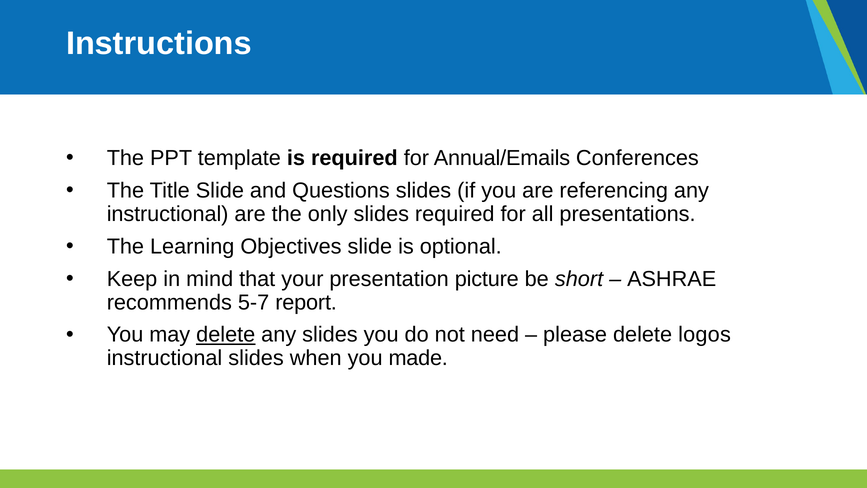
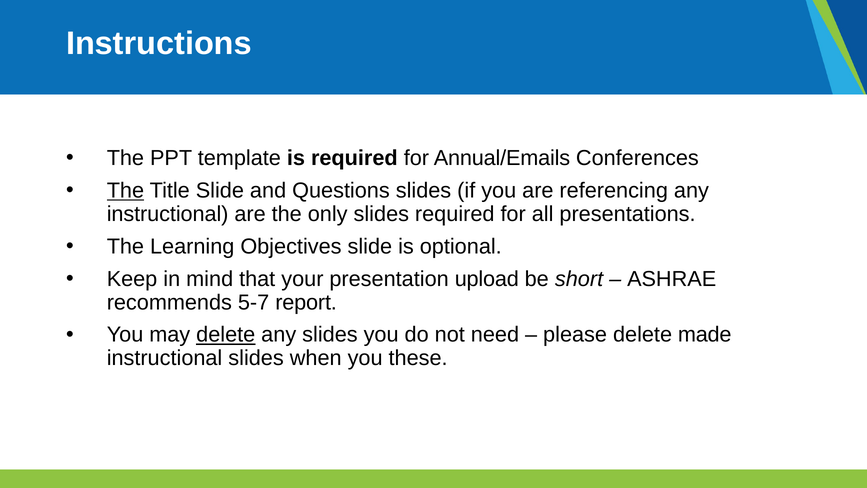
The underline: none -> present (125, 190)
picture: picture -> upload (487, 279)
logos: logos -> made (705, 335)
made: made -> these (418, 358)
